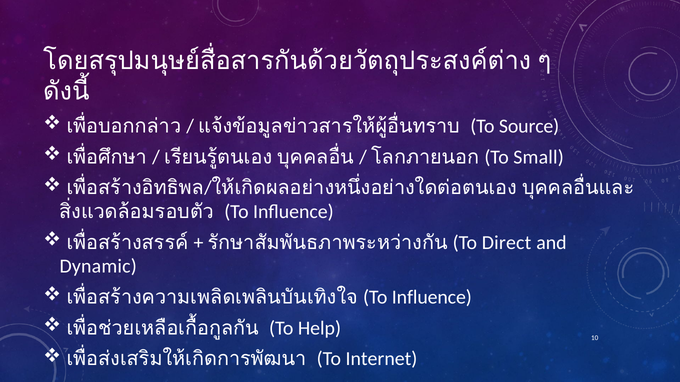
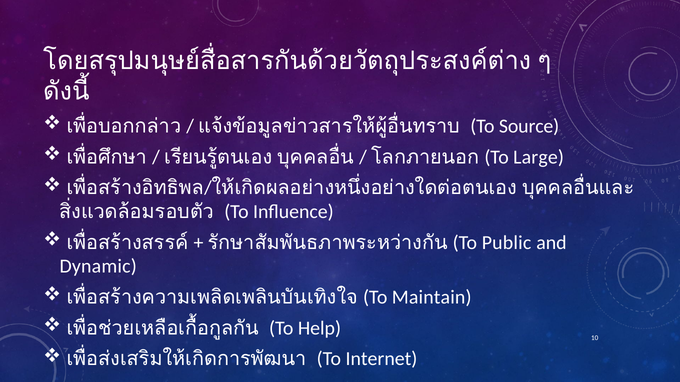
Small: Small -> Large (539, 157)
Direct: Direct -> Public (507, 243)
Influence: Influence -> Maintain (432, 298)
